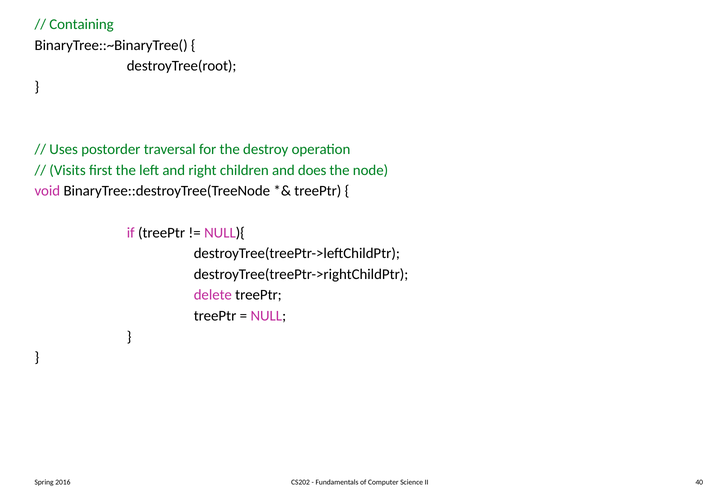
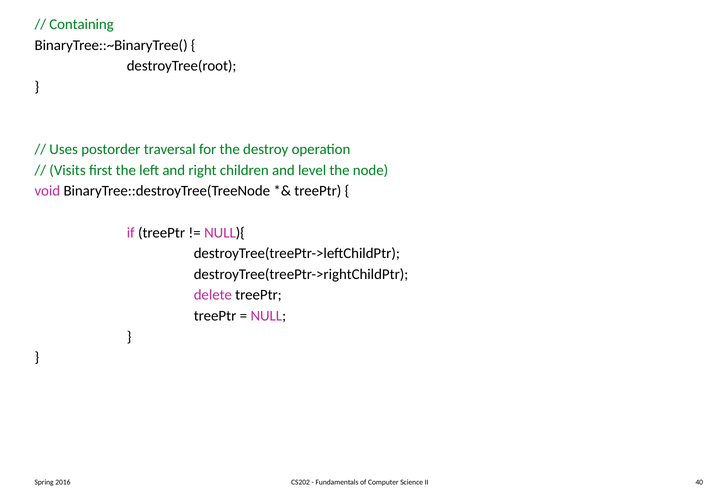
does: does -> level (312, 170)
